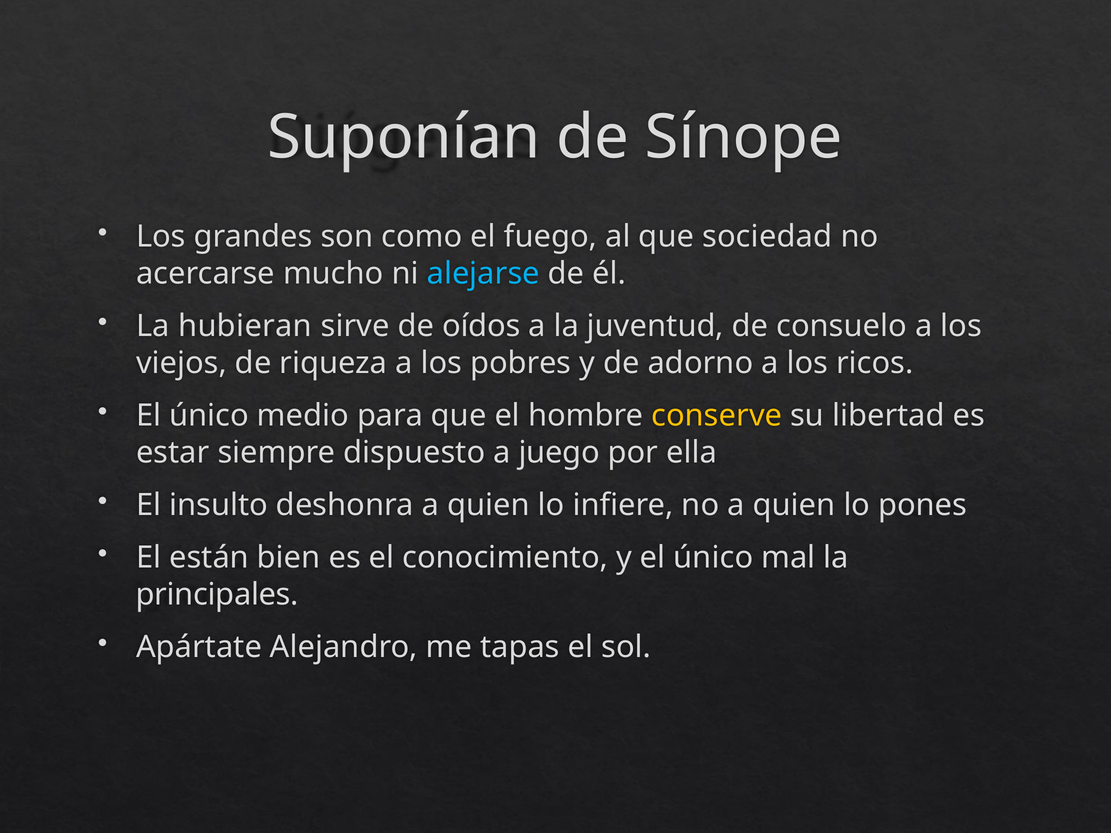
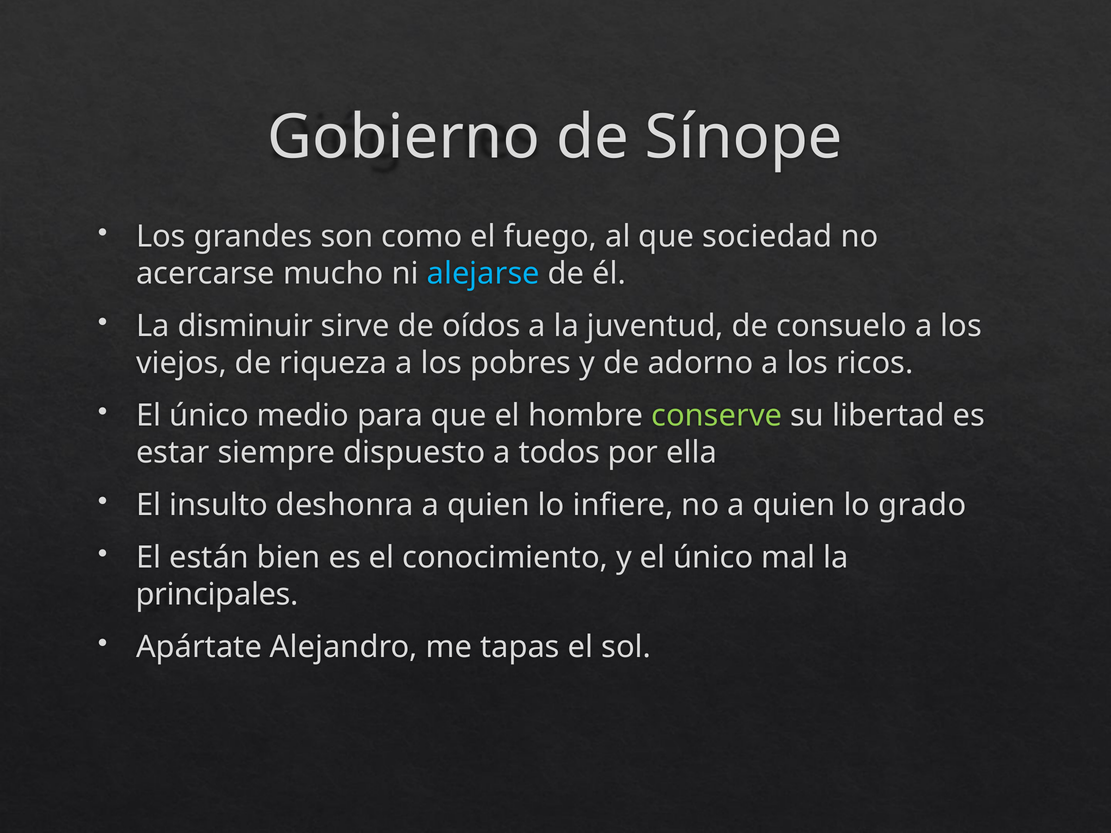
Suponían: Suponían -> Gobierno (404, 137)
hubieran: hubieran -> disminuir (245, 326)
conserve colour: yellow -> light green (717, 416)
juego: juego -> todos (559, 453)
pones: pones -> grado (922, 505)
